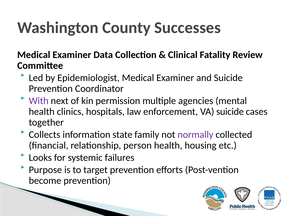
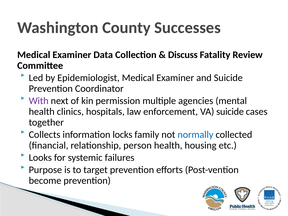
Clinical: Clinical -> Discuss (183, 55)
state: state -> locks (122, 135)
normally colour: purple -> blue (195, 135)
